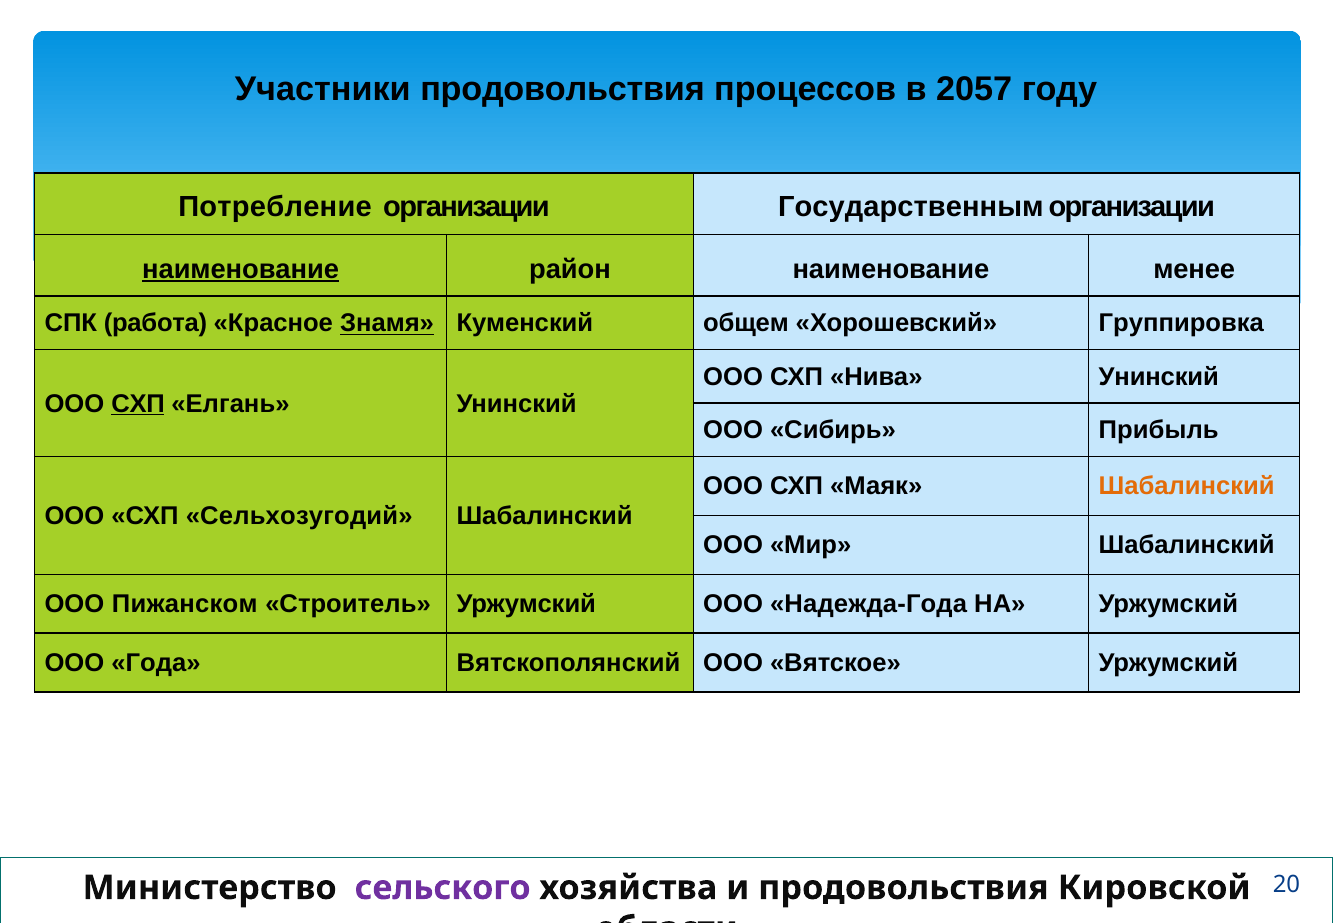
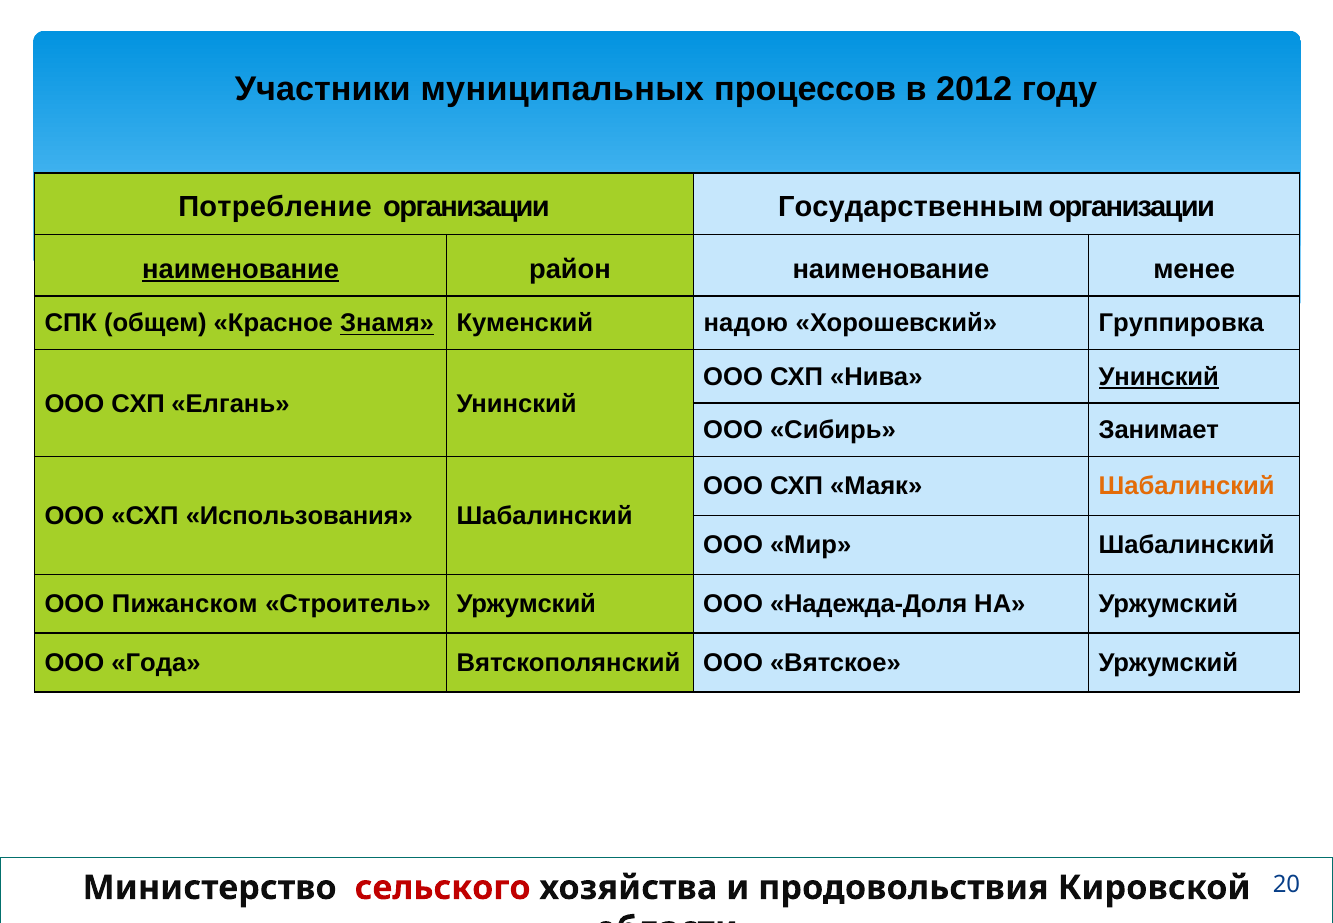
Участники продовольствия: продовольствия -> муниципальных (562, 89)
2057: 2057 -> 2012 (974, 89)
работа: работа -> общем (155, 323)
общем: общем -> надою (746, 323)
Унинский underline: none -> present (1159, 377)
СХП underline: present -> none (138, 404)
Прибыль: Прибыль -> Занимает (1159, 430)
Сельхозугодий: Сельхозугодий -> Использования (299, 516)
Надежда-Года: Надежда-Года -> Надежда-Доля (869, 604)
сельского colour: purple -> red (443, 888)
